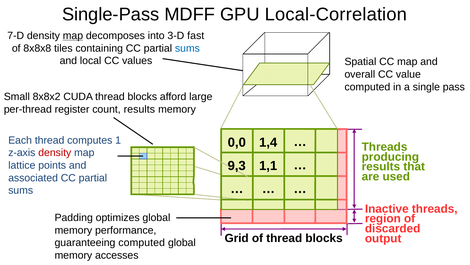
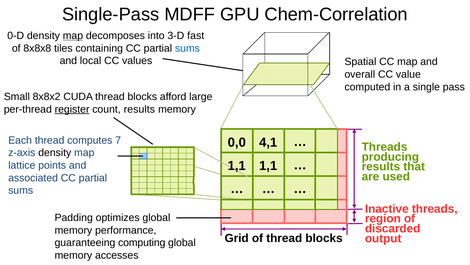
Local-Correlation: Local-Correlation -> Chem-Correlation (336, 15)
7-D: 7-D -> 0-D (16, 36)
register underline: none -> present (72, 109)
1: 1 -> 7 (118, 140)
1,4: 1,4 -> 4,1 (268, 142)
density colour: red -> black (55, 152)
9,3: 9,3 -> 1,1 (237, 165)
guaranteeing computed: computed -> computing (142, 242)
